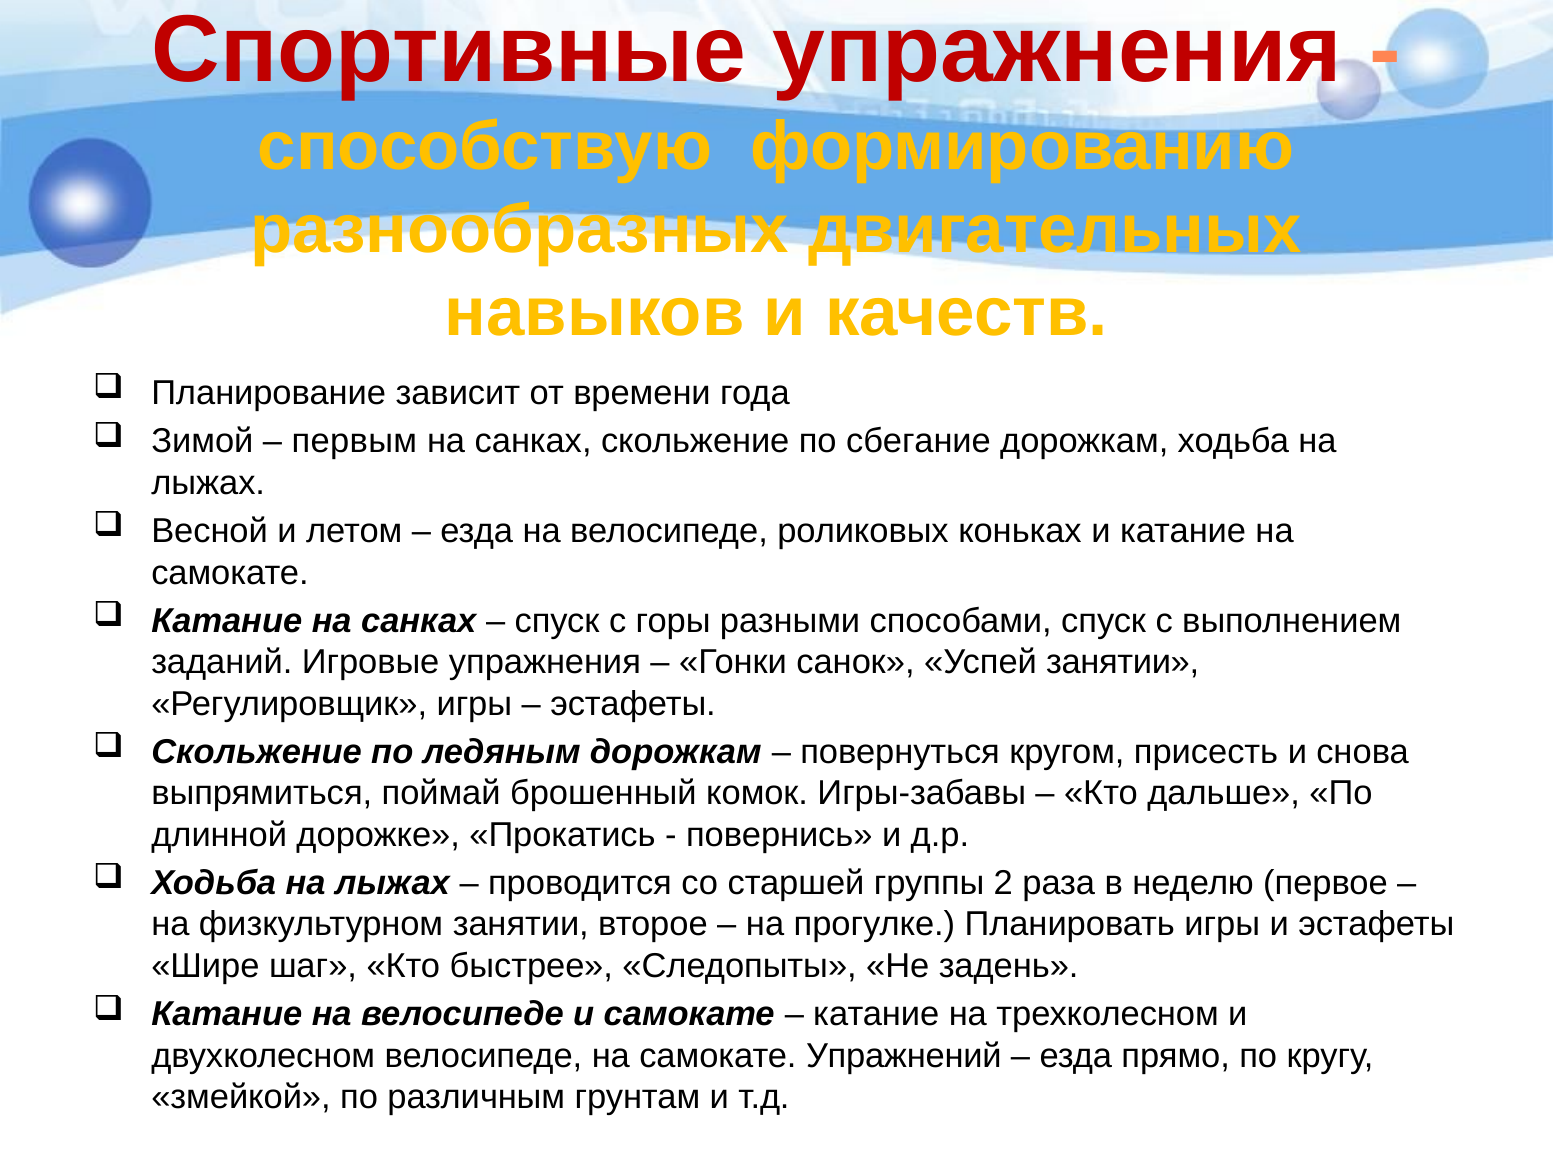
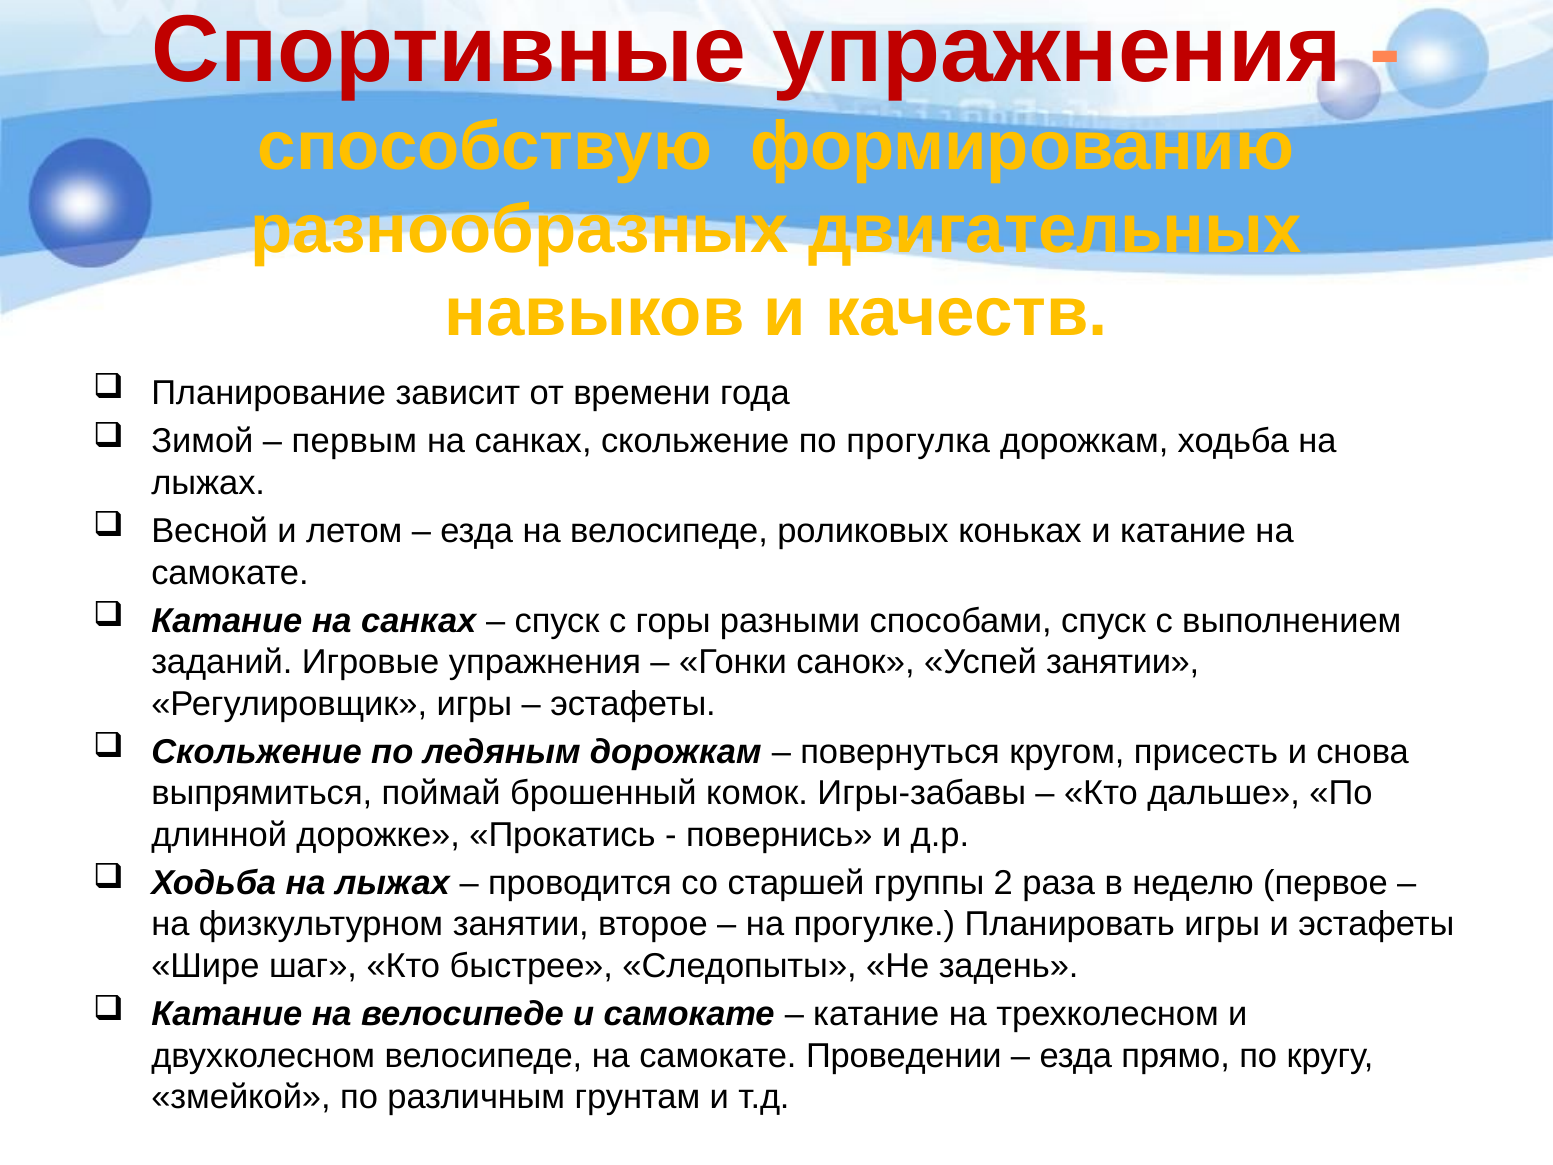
сбегание: сбегание -> прогулка (918, 441)
Упражнений: Упражнений -> Проведении (904, 1055)
